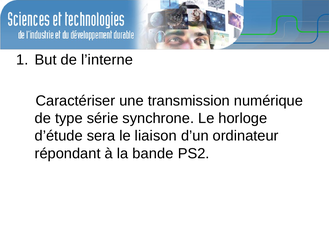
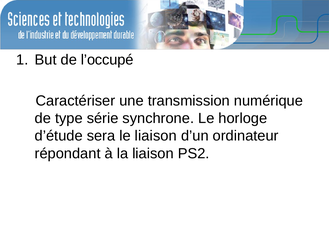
l’interne: l’interne -> l’occupé (107, 60)
la bande: bande -> liaison (153, 153)
